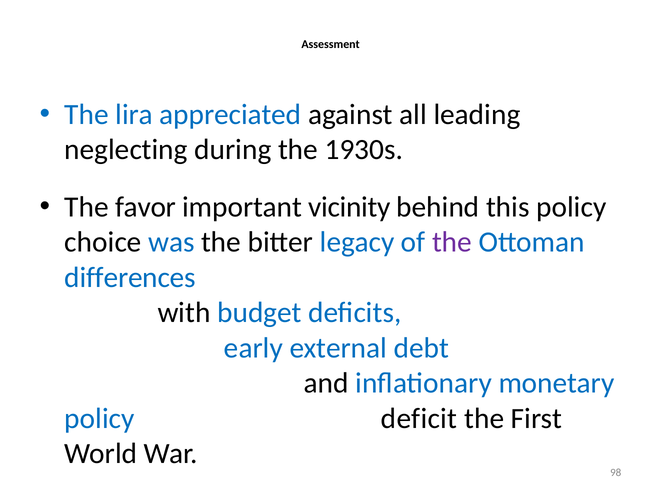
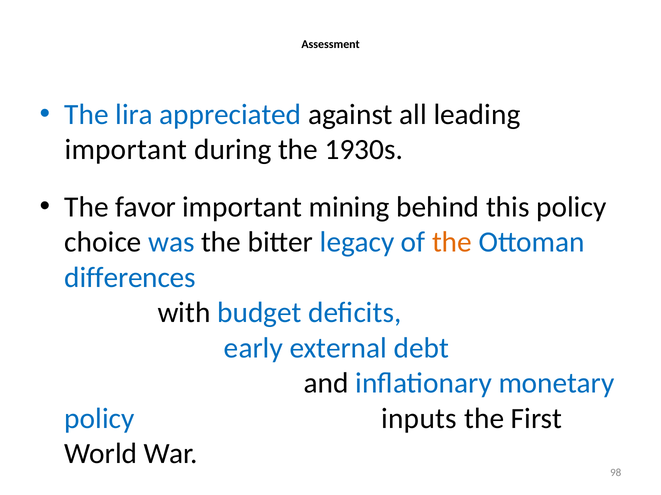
neglecting: neglecting -> important (126, 150)
vicinity: vicinity -> mining (349, 207)
the colour: purple -> orange (452, 243)
deficit: deficit -> inputs (419, 419)
